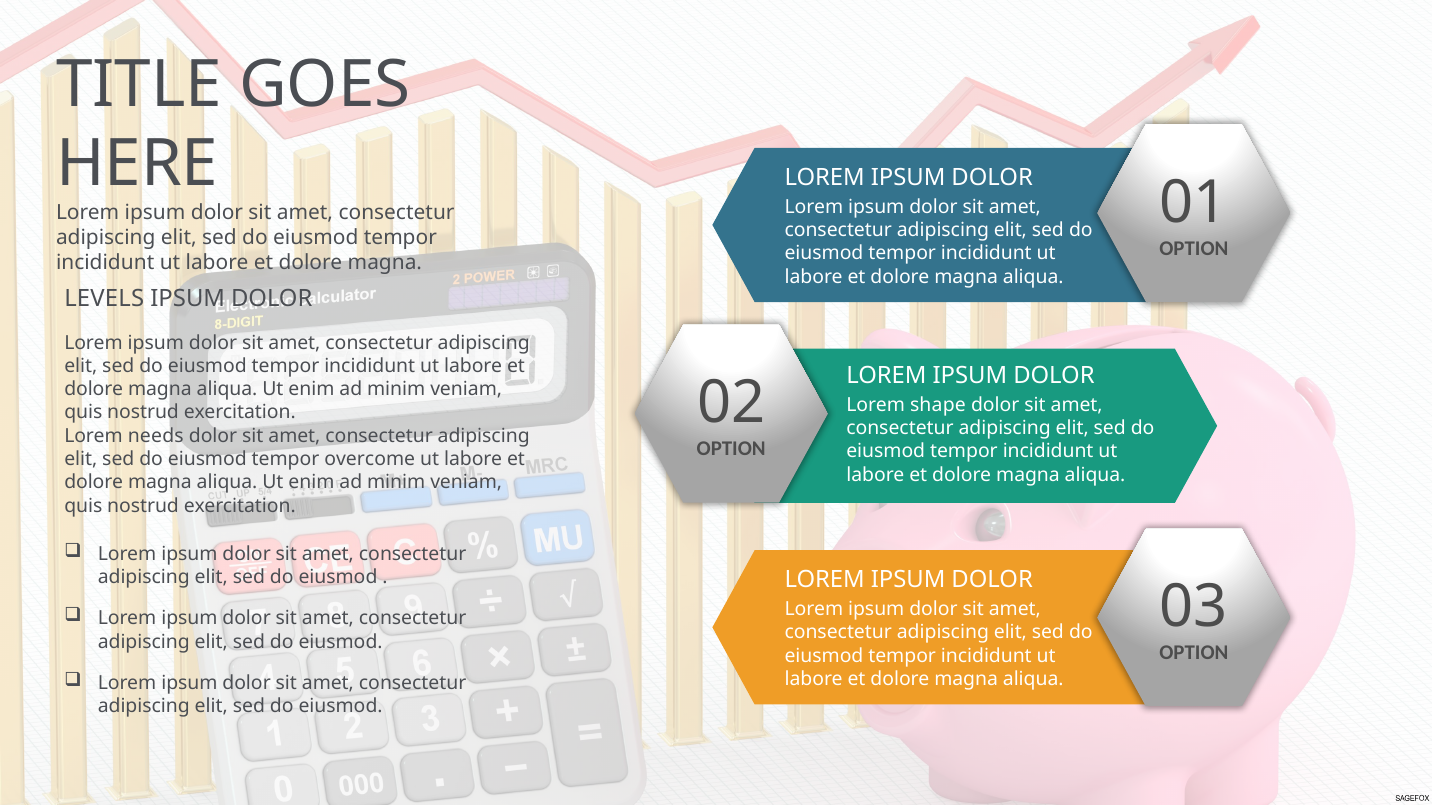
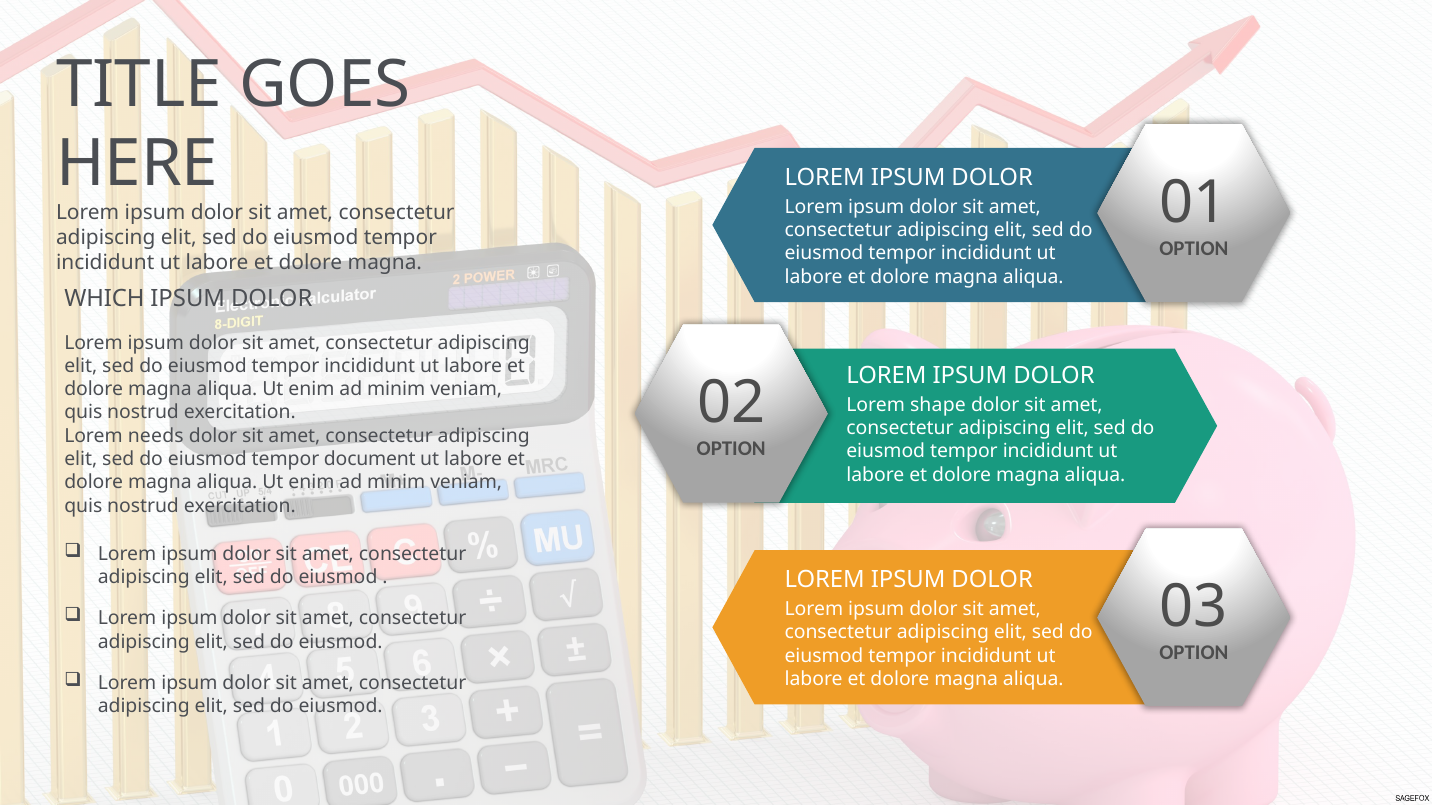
LEVELS: LEVELS -> WHICH (104, 299)
overcome: overcome -> document (370, 459)
